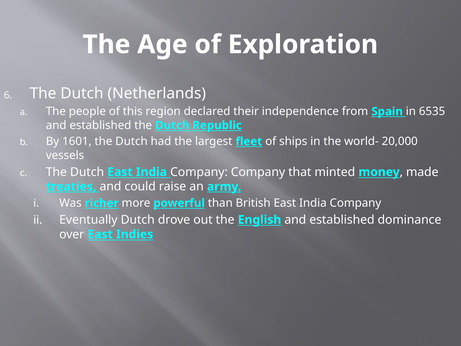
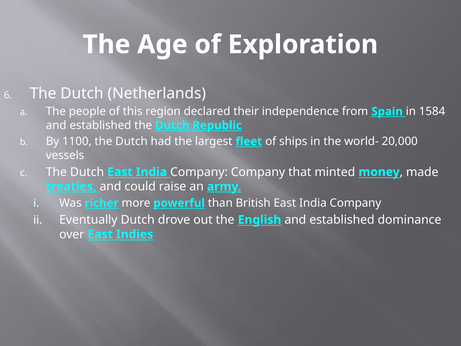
6535: 6535 -> 1584 (432, 111)
1601: 1601 -> 1100 (77, 141)
